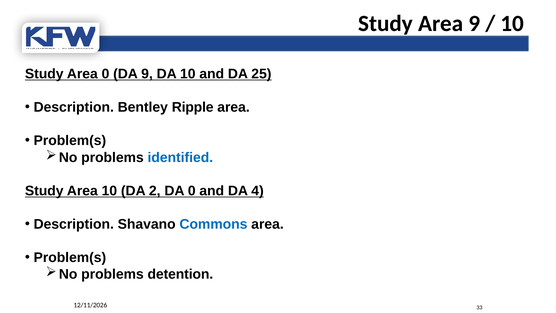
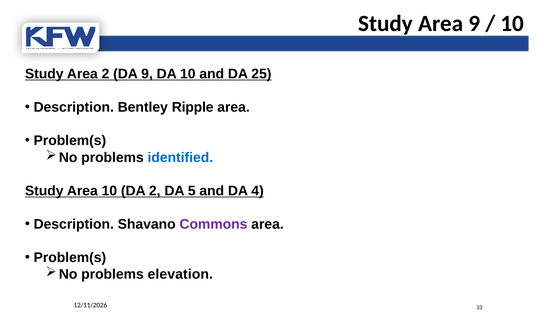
Area 0: 0 -> 2 (106, 74)
DA 0: 0 -> 5 (192, 191)
Commons colour: blue -> purple (213, 224)
detention: detention -> elevation (180, 274)
